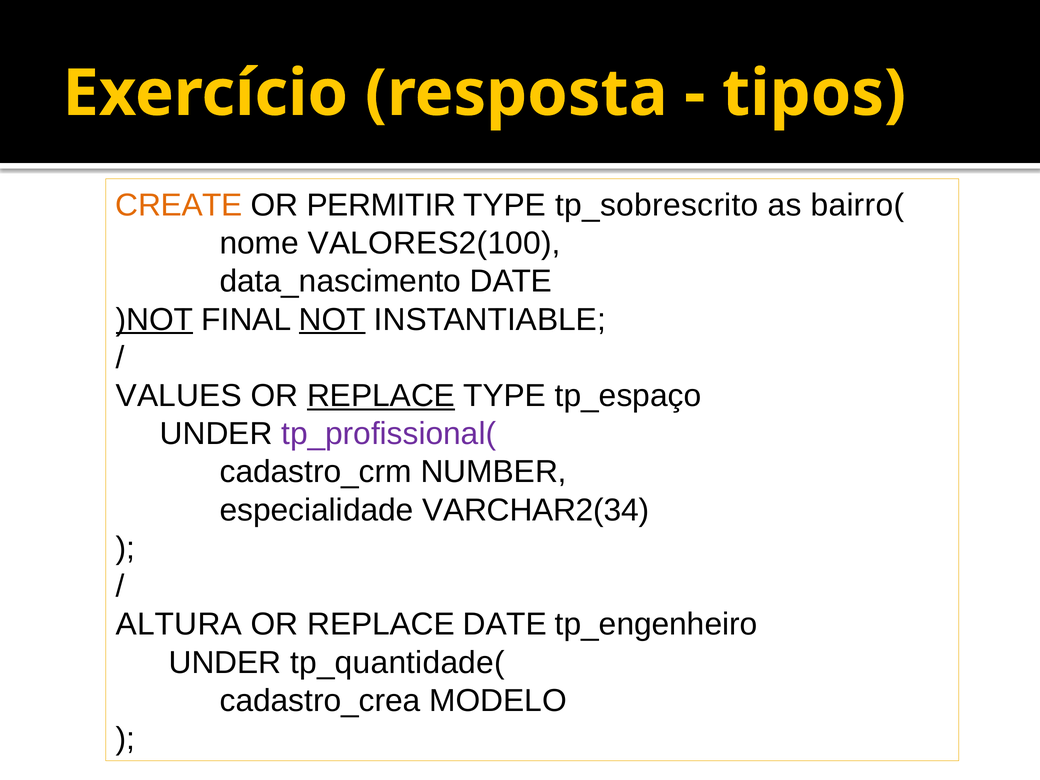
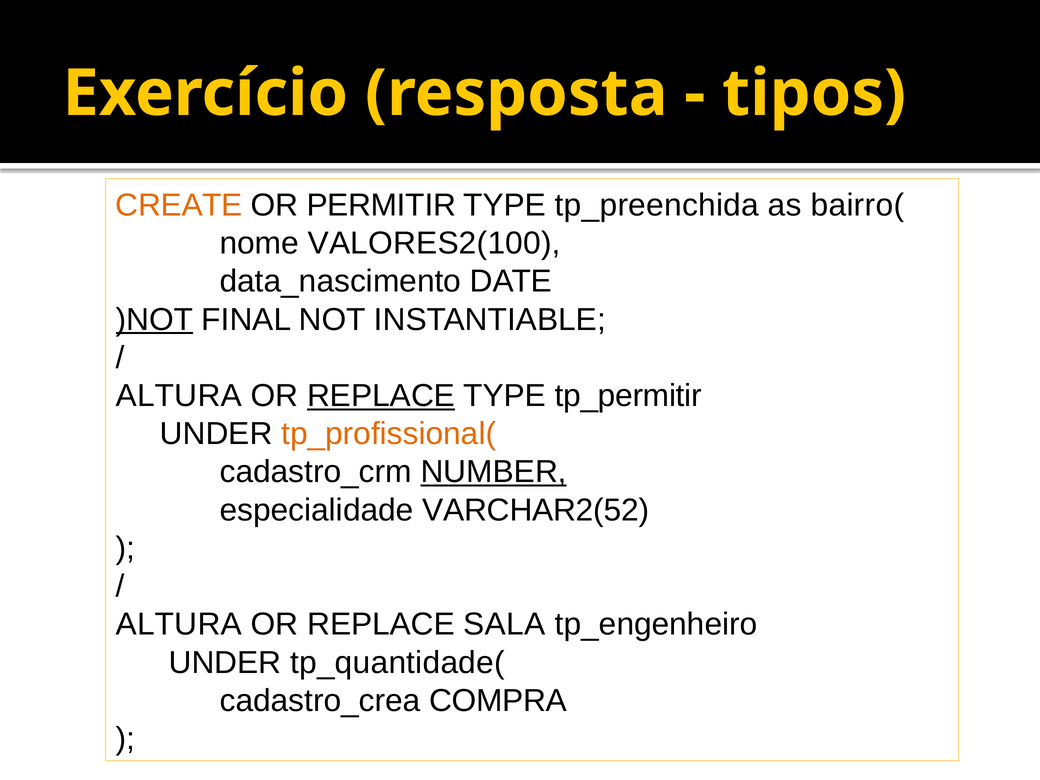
tp_sobrescrito: tp_sobrescrito -> tp_preenchida (657, 205)
NOT underline: present -> none (332, 320)
VALUES: VALUES -> ALTURA (179, 396)
tp_espaço: tp_espaço -> tp_permitir (628, 396)
tp_profissional( colour: purple -> orange (389, 434)
NUMBER underline: none -> present (494, 472)
VARCHAR2(34: VARCHAR2(34 -> VARCHAR2(52 (536, 510)
REPLACE DATE: DATE -> SALA (505, 624)
MODELO: MODELO -> COMPRA (498, 701)
